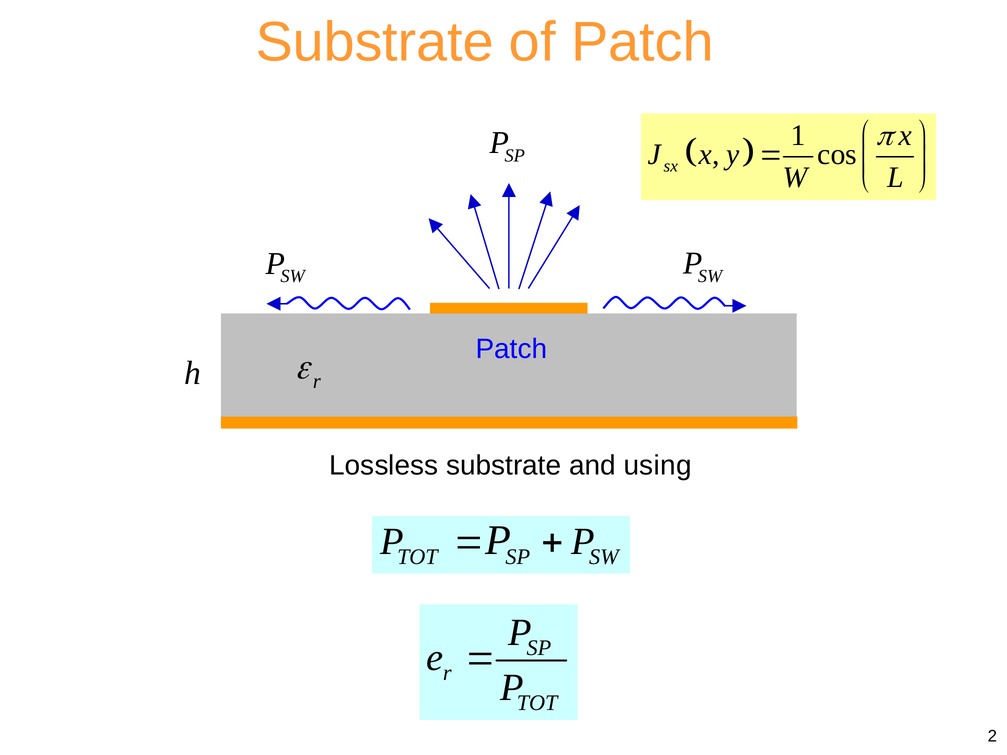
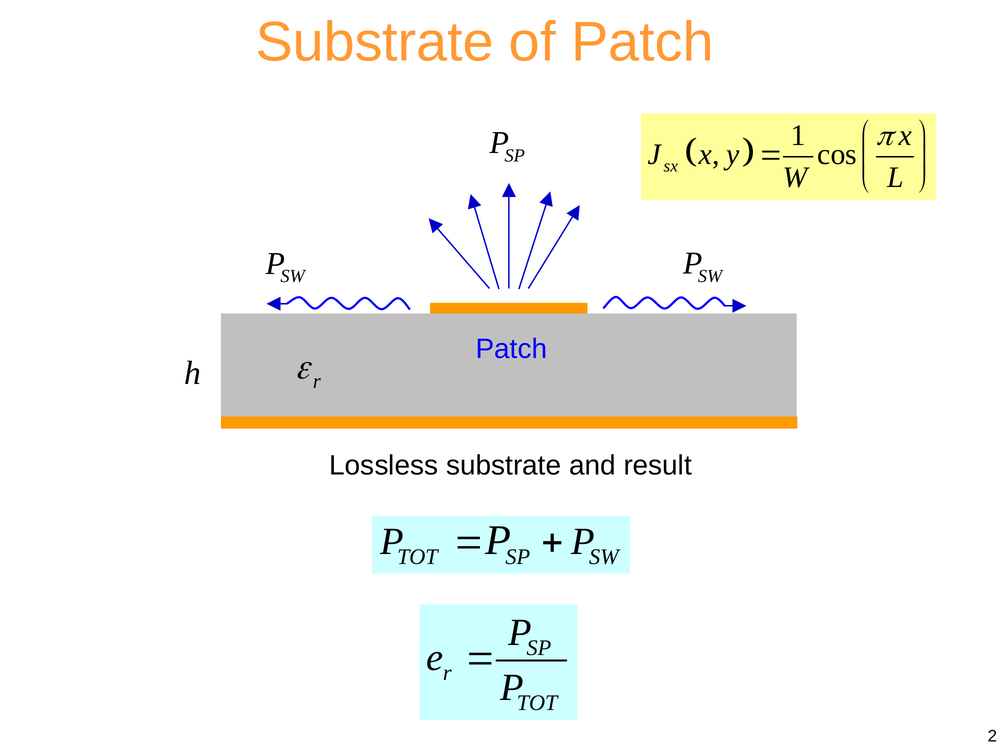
using: using -> result (658, 465)
